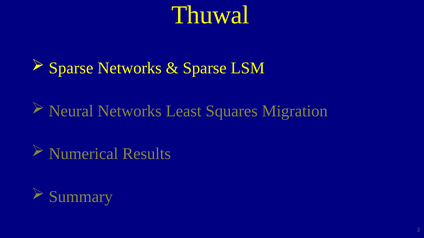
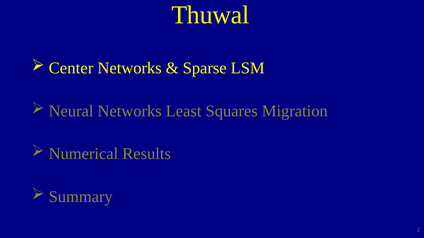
Sparse: Sparse -> Center (71, 68)
